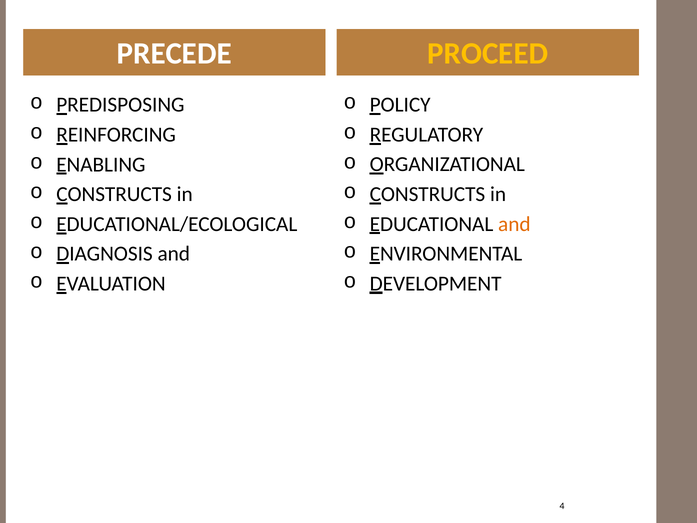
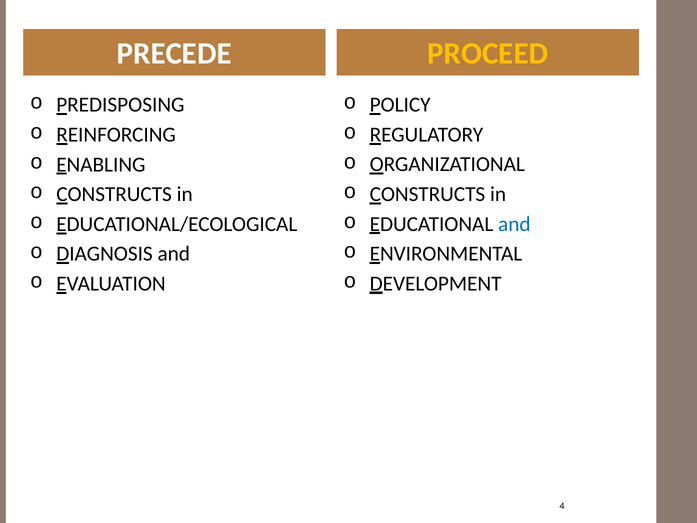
and colour: orange -> blue (514, 224)
